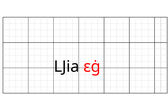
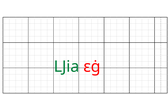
Ǉia colour: black -> green (67, 66)
